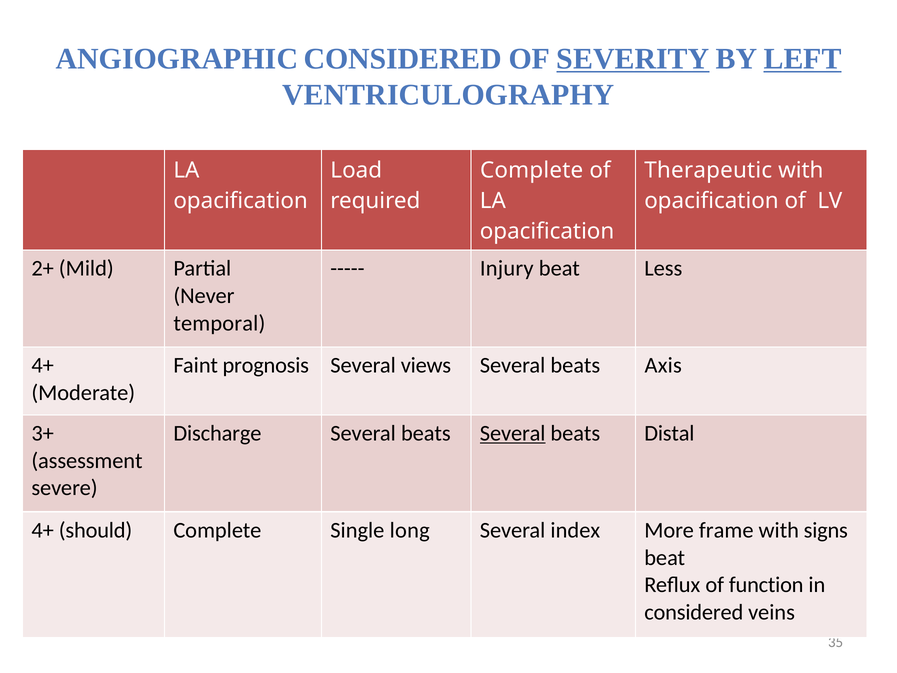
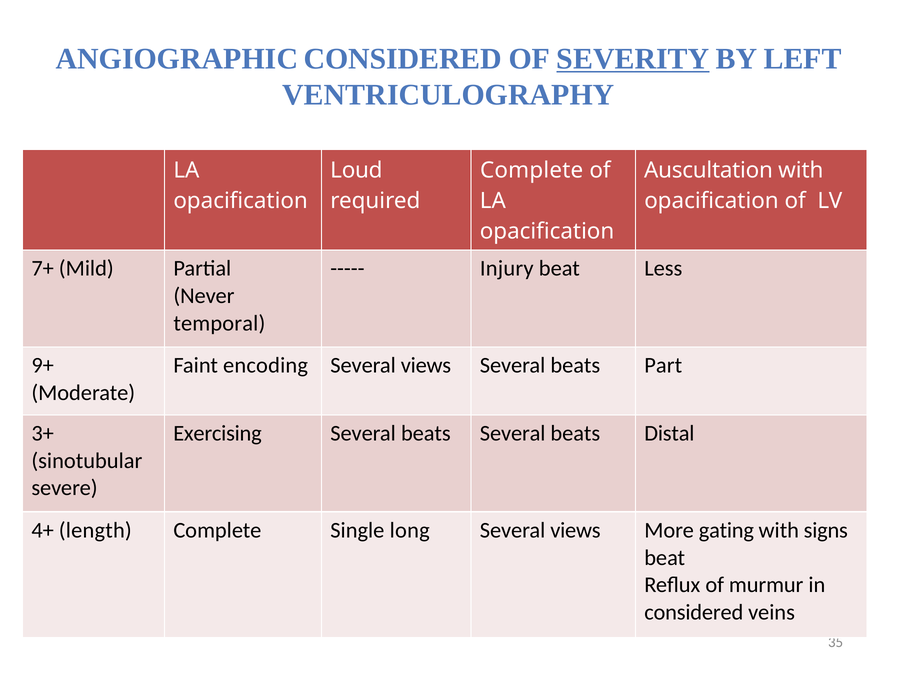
LEFT underline: present -> none (803, 59)
Load: Load -> Loud (356, 170)
Therapeutic: Therapeutic -> Auscultation (708, 170)
2+: 2+ -> 7+ (43, 268)
4+: 4+ -> 9+ (43, 365)
prognosis: prognosis -> encoding (266, 365)
Axis: Axis -> Part (663, 365)
Discharge: Discharge -> Exercising (217, 433)
Several underline: present -> none (513, 433)
assessment: assessment -> sinotubular (87, 461)
should: should -> length (95, 530)
index: index -> views (575, 530)
frame: frame -> gating (726, 530)
function: function -> murmur (766, 585)
